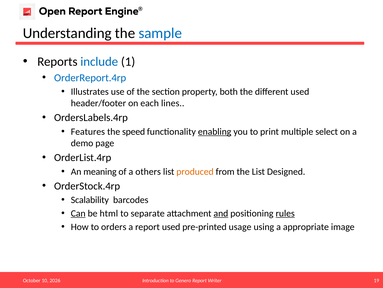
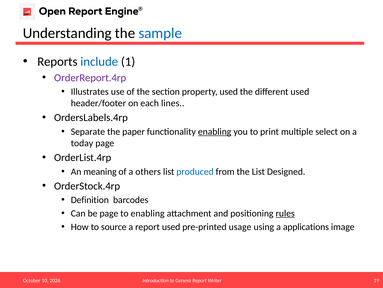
OrderReport.4rp colour: blue -> purple (90, 78)
property both: both -> used (229, 92)
Features: Features -> Separate (88, 131)
speed: speed -> paper (134, 131)
demo: demo -> today (82, 143)
produced colour: orange -> blue (195, 171)
Scalability: Scalability -> Definition (90, 199)
Can underline: present -> none (78, 213)
be html: html -> page (109, 213)
to separate: separate -> enabling (148, 213)
and underline: present -> none (221, 213)
orders: orders -> source (114, 226)
appropriate: appropriate -> applications (306, 226)
